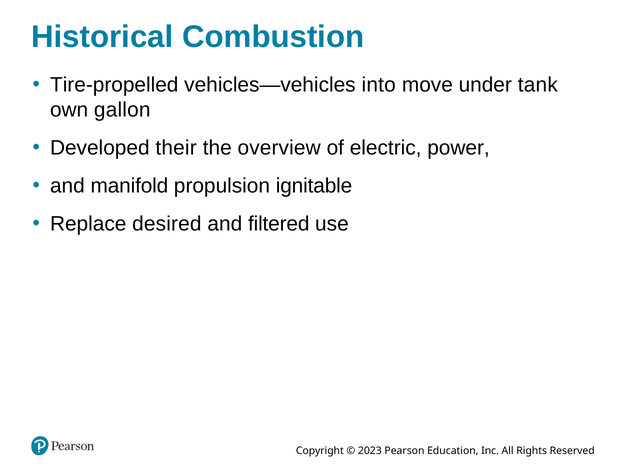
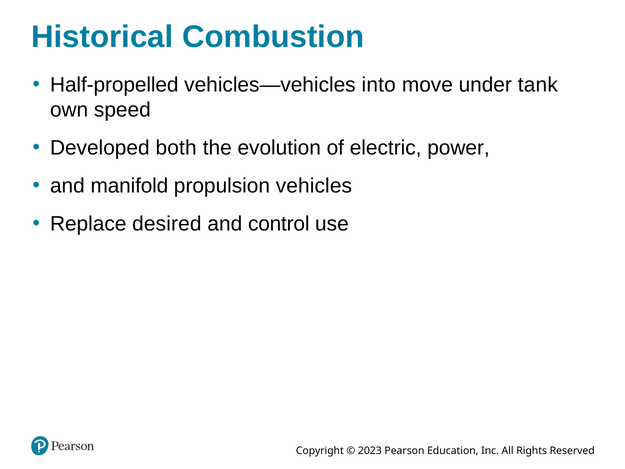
Tire-propelled: Tire-propelled -> Half-propelled (114, 85)
gallon: gallon -> speed (122, 110)
their: their -> both (176, 148)
overview: overview -> evolution (279, 148)
ignitable: ignitable -> vehicles (314, 186)
filtered: filtered -> control (279, 224)
